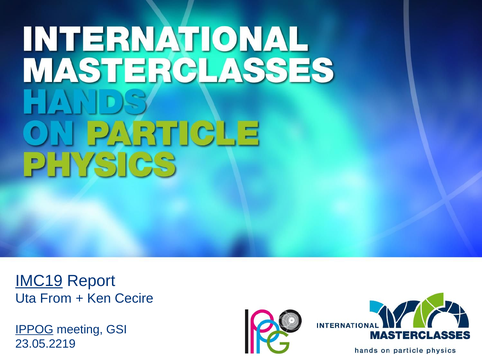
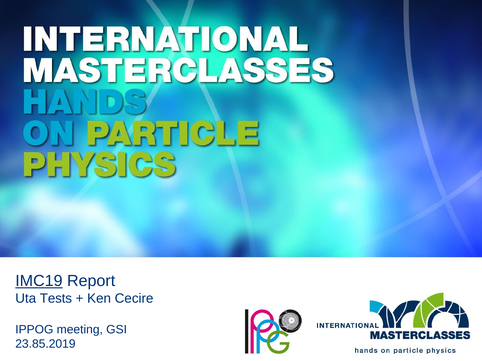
From: From -> Tests (56, 299)
IPPOG underline: present -> none (34, 330)
23.05.2219: 23.05.2219 -> 23.85.2019 (45, 344)
